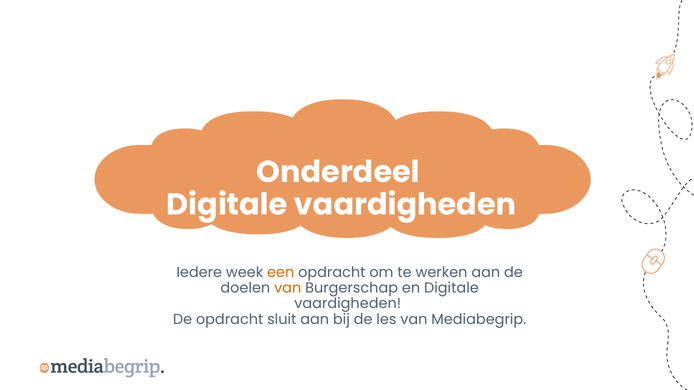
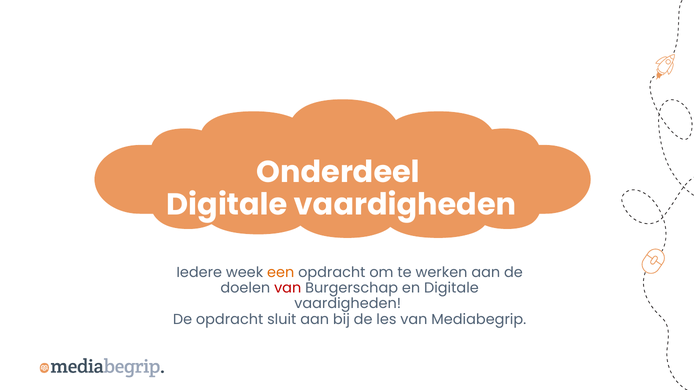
van colour: orange -> red (288, 288)
